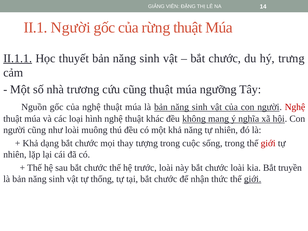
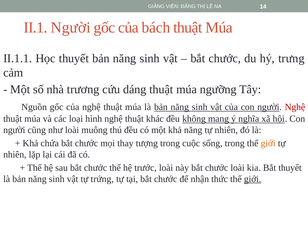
rừng: rừng -> bách (156, 28)
II.1.1 underline: present -> none (18, 58)
cứu cũng: cũng -> dáng (135, 89)
dạng: dạng -> chứa (50, 143)
giới colour: red -> orange (268, 143)
Bắt truyền: truyền -> thuyết (290, 168)
thống: thống -> trứng (102, 179)
